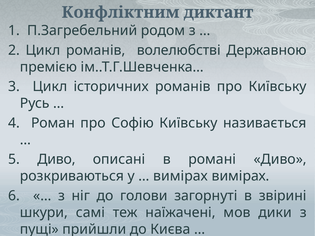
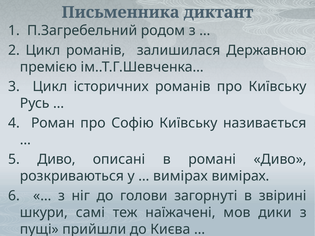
Конфліктним: Конфліктним -> Письменника (121, 12)
волелюбстві: волелюбстві -> залишилася (179, 50)
